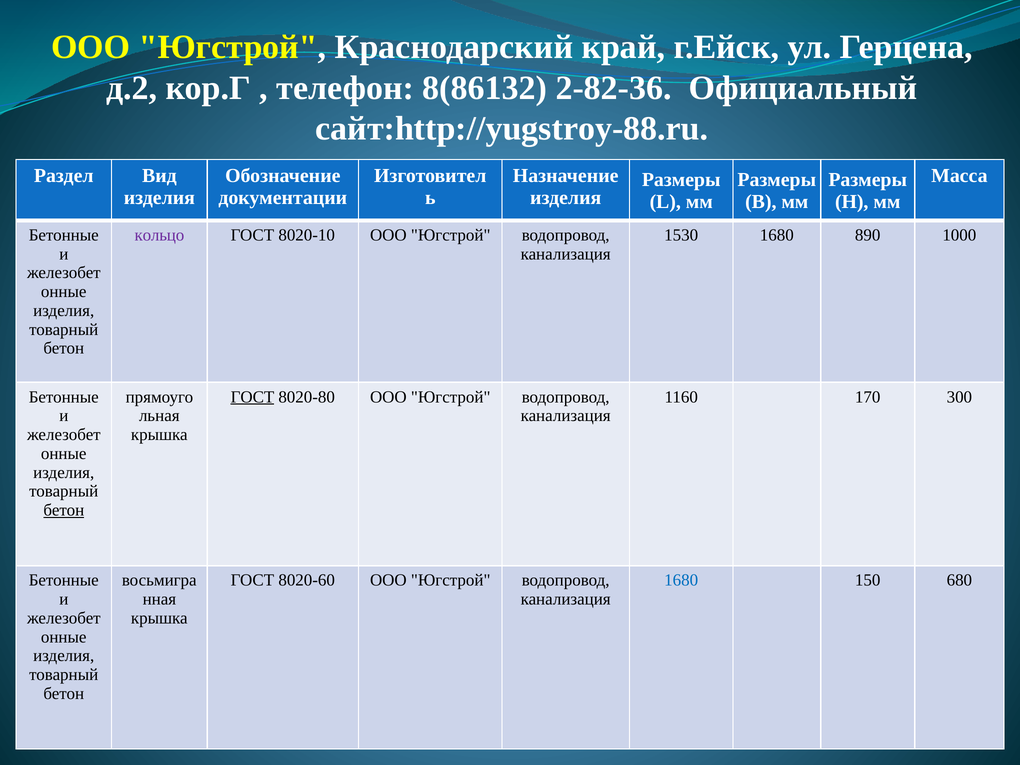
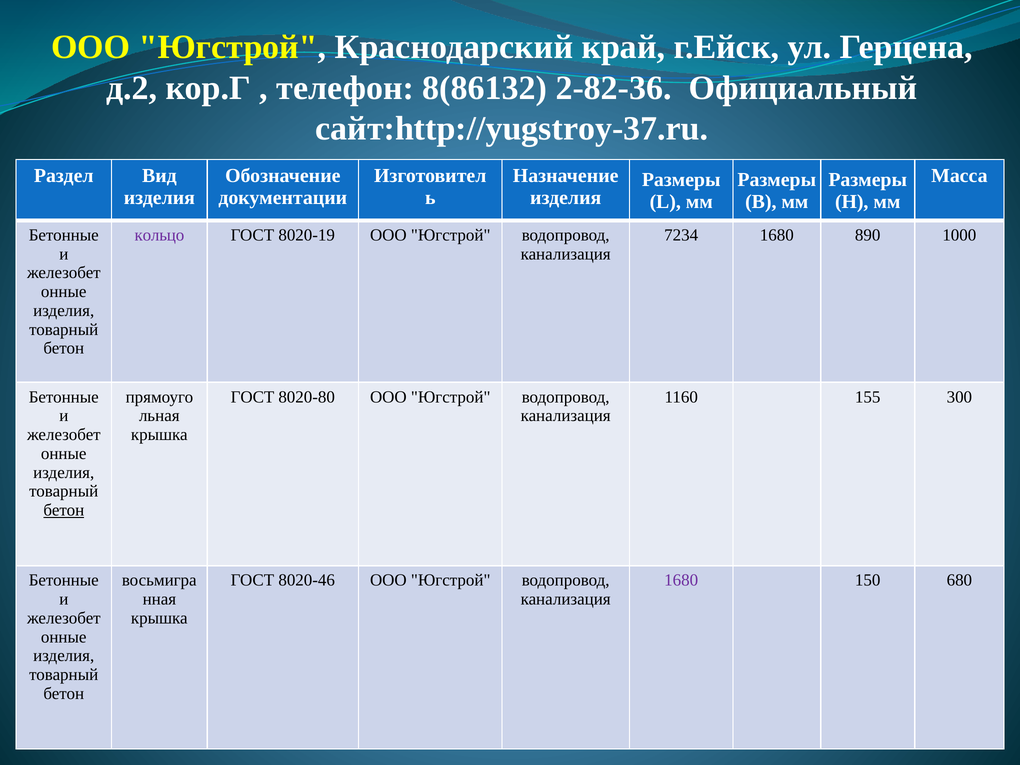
сайт:http://yugstroy-88.ru: сайт:http://yugstroy-88.ru -> сайт:http://yugstroy-37.ru (512, 129)
8020-10: 8020-10 -> 8020-19 (307, 235)
1530: 1530 -> 7234 (681, 235)
ГОСТ underline: present -> none (252, 397)
170: 170 -> 155 (868, 397)
8020-60: 8020-60 -> 8020-46 (307, 580)
1680 colour: blue -> purple (681, 580)
